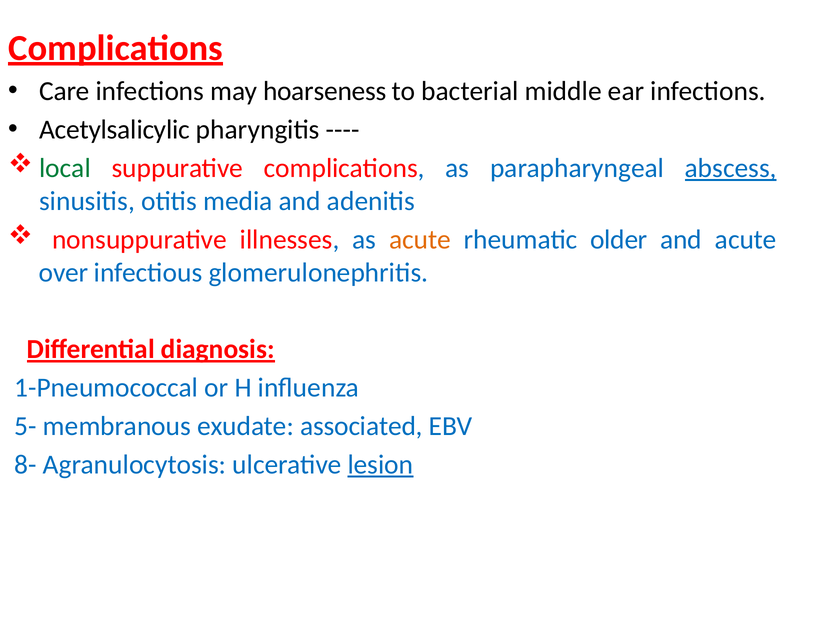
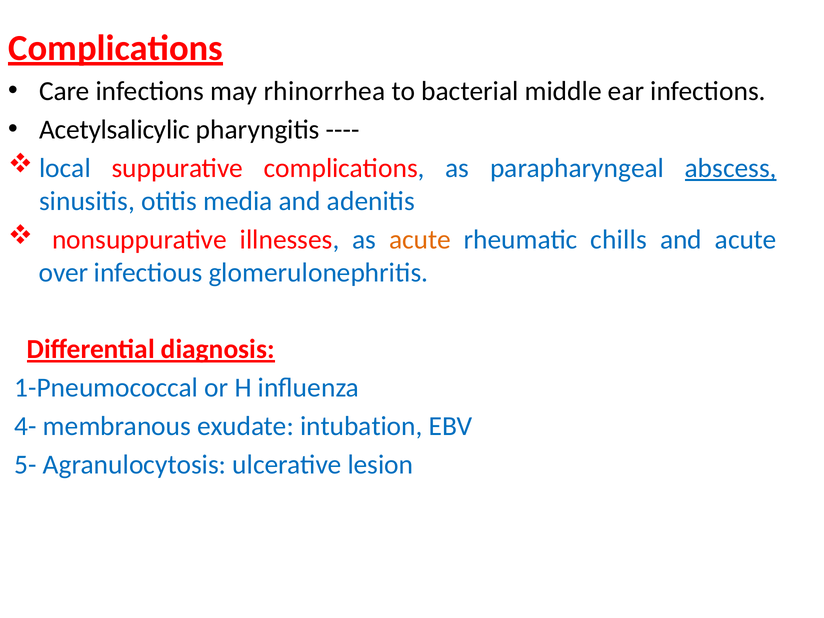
hoarseness: hoarseness -> rhinorrhea (324, 91)
local colour: green -> blue (65, 168)
older: older -> chills (619, 240)
5-: 5- -> 4- (26, 426)
associated: associated -> intubation (361, 426)
8-: 8- -> 5- (26, 465)
lesion underline: present -> none (380, 465)
